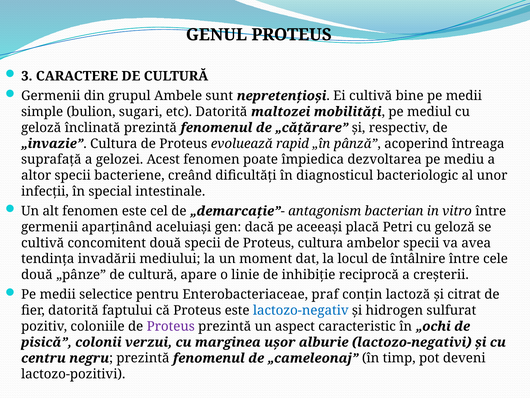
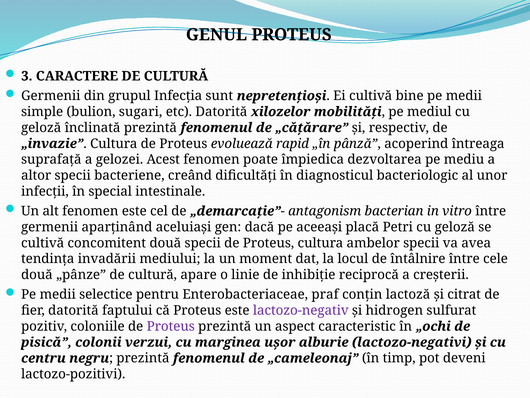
Ambele: Ambele -> Infecţia (178, 96)
maltozei: maltozei -> xilozelor (281, 112)
lactozo-negativ colour: blue -> purple (301, 310)
